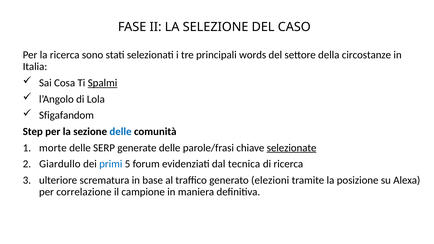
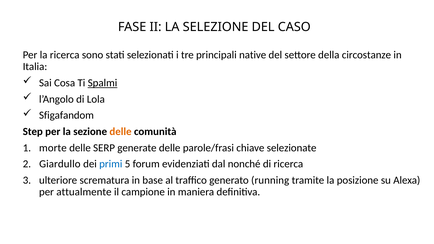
words: words -> native (253, 55)
delle colour: blue -> orange (121, 132)
selezionate underline: present -> none (292, 148)
tecnica: tecnica -> nonché (244, 164)
elezioni: elezioni -> running (270, 180)
correlazione: correlazione -> attualmente (84, 192)
